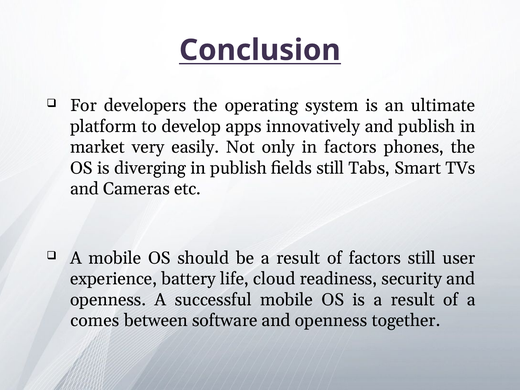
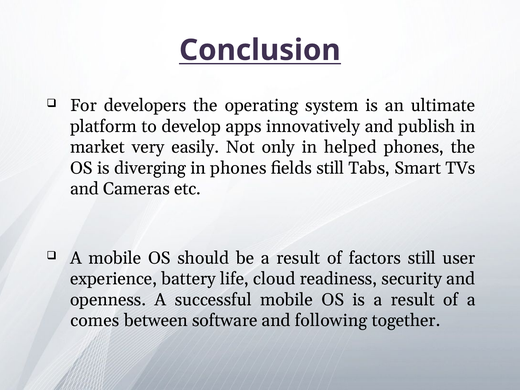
in factors: factors -> helped (350, 147)
in publish: publish -> phones (238, 168)
software and openness: openness -> following (331, 320)
